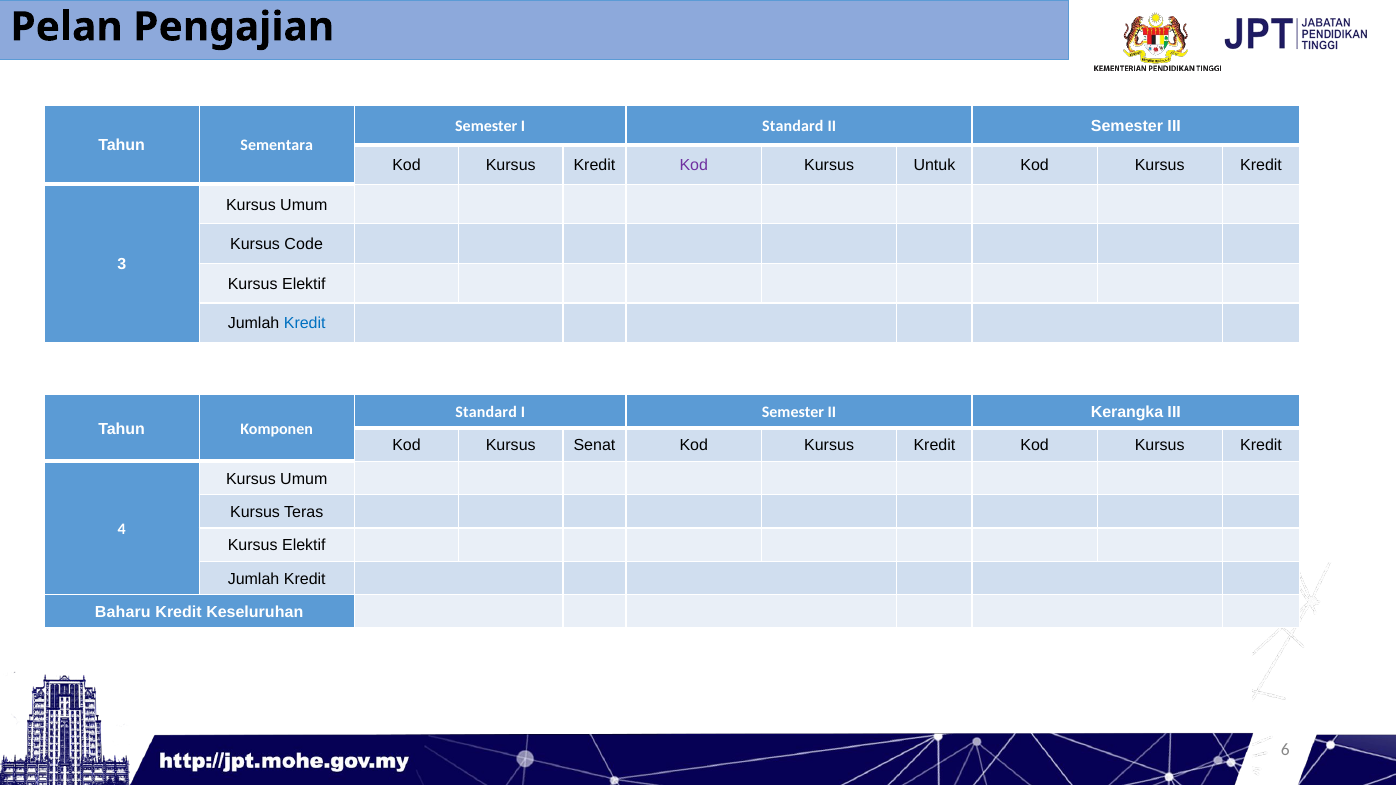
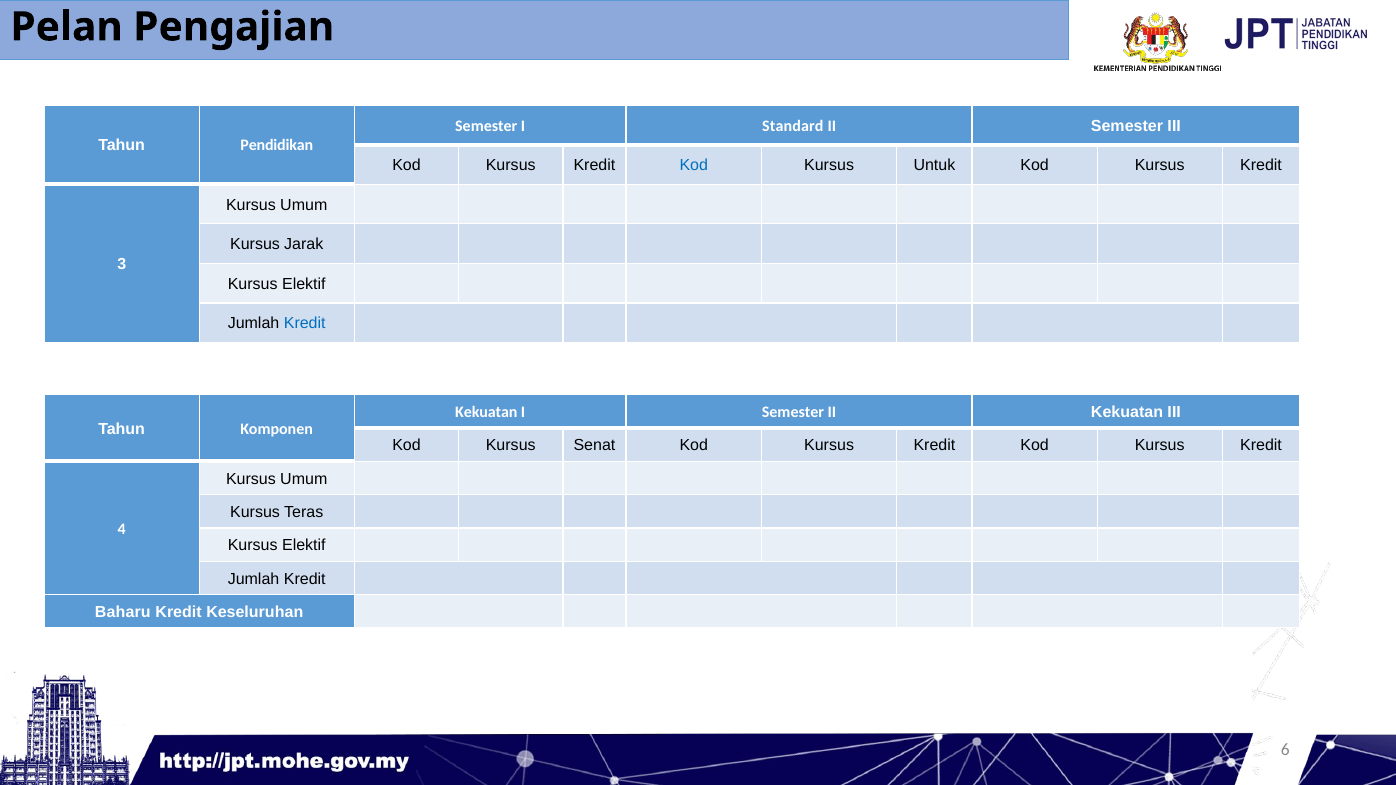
Sementara: Sementara -> Pendidikan (277, 146)
Kod colour: purple -> blue (694, 165)
Code: Code -> Jarak (304, 245)
Standard: Standard -> Kekuatan (486, 412)
II Kerangka: Kerangka -> Kekuatan (1127, 412)
